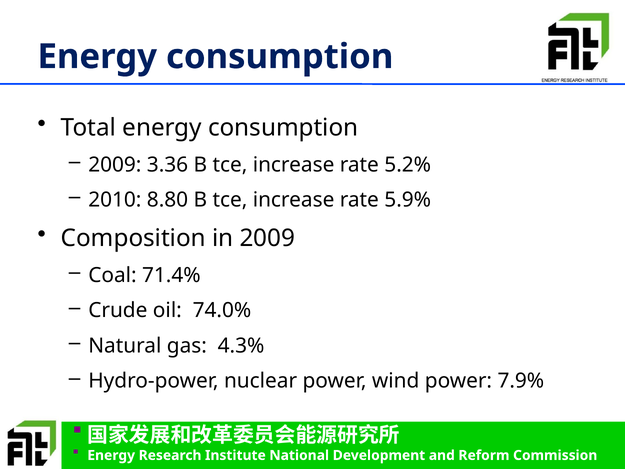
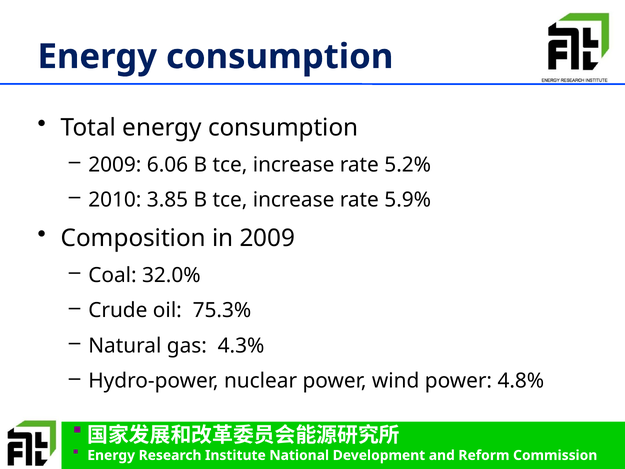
3.36: 3.36 -> 6.06 (168, 165)
8.80: 8.80 -> 3.85 (168, 200)
71.4%: 71.4% -> 32.0% (171, 275)
74.0%: 74.0% -> 75.3% (222, 310)
7.9%: 7.9% -> 4.8% (521, 381)
